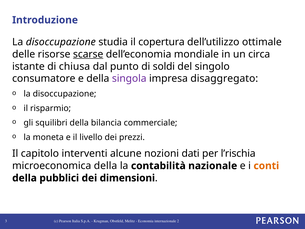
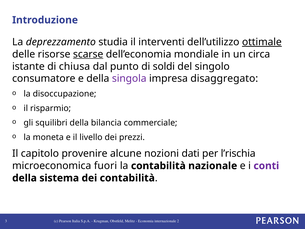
disoccupazione: disoccupazione -> deprezzamento (61, 42)
copertura: copertura -> interventi (161, 42)
ottimale underline: none -> present (262, 42)
interventi: interventi -> provenire (85, 153)
microeconomica della: della -> fuori (106, 166)
conti colour: orange -> purple (266, 166)
pubblici: pubblici -> sistema (59, 178)
dei dimensioni: dimensioni -> contabilità (127, 178)
